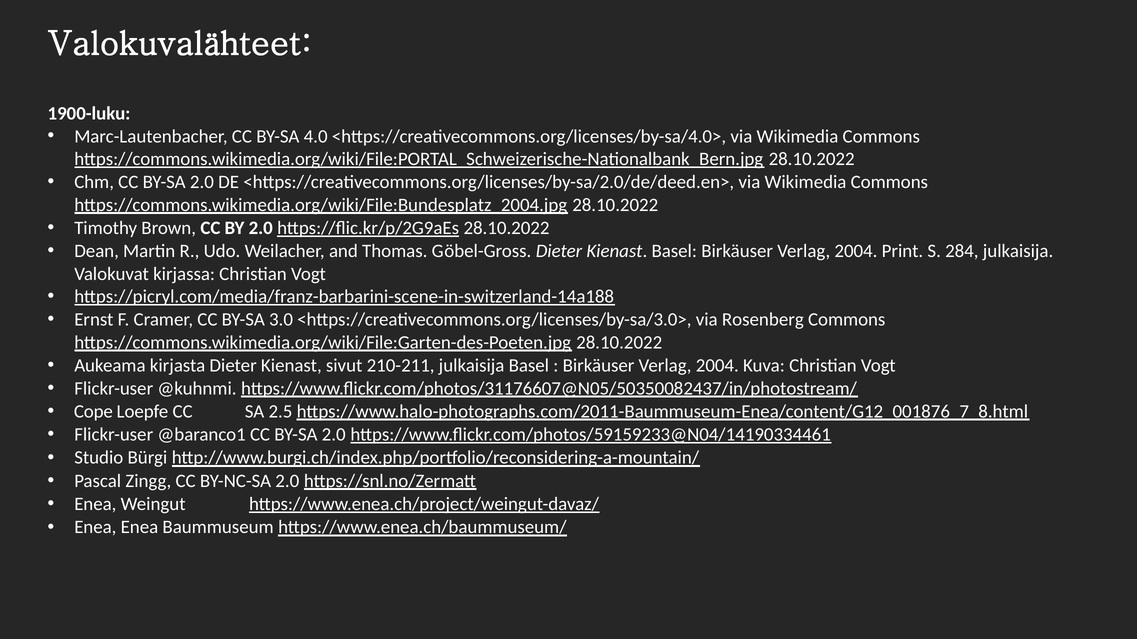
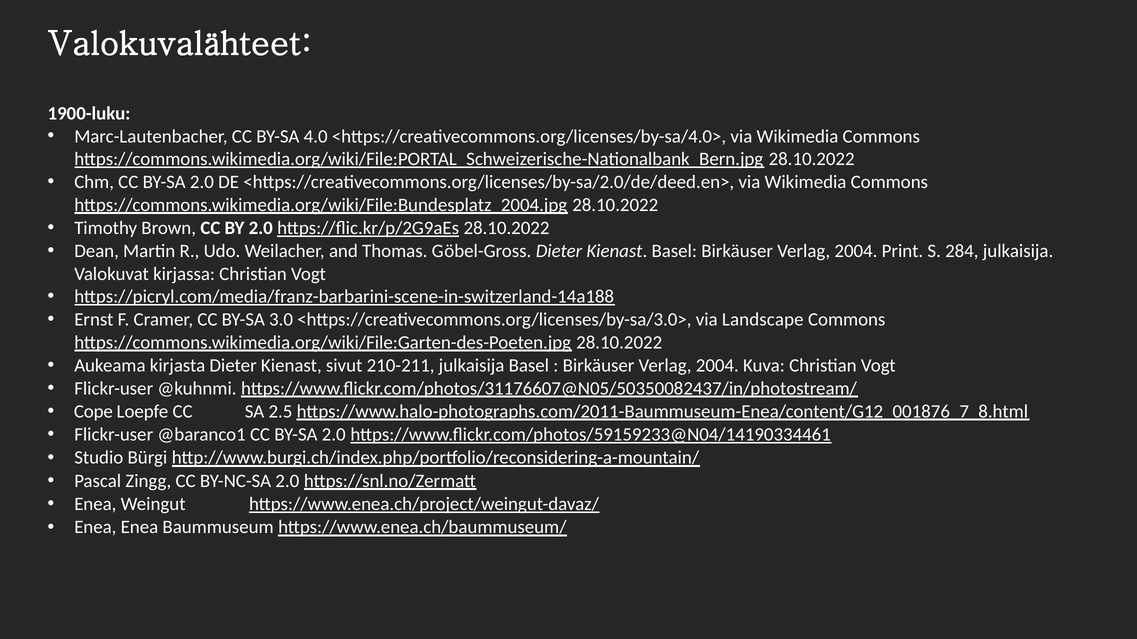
Rosenberg: Rosenberg -> Landscape (763, 320)
